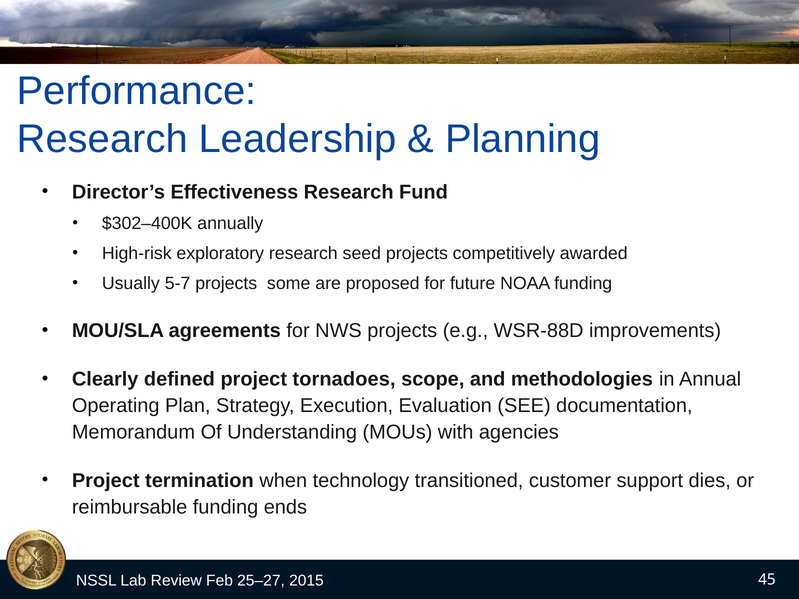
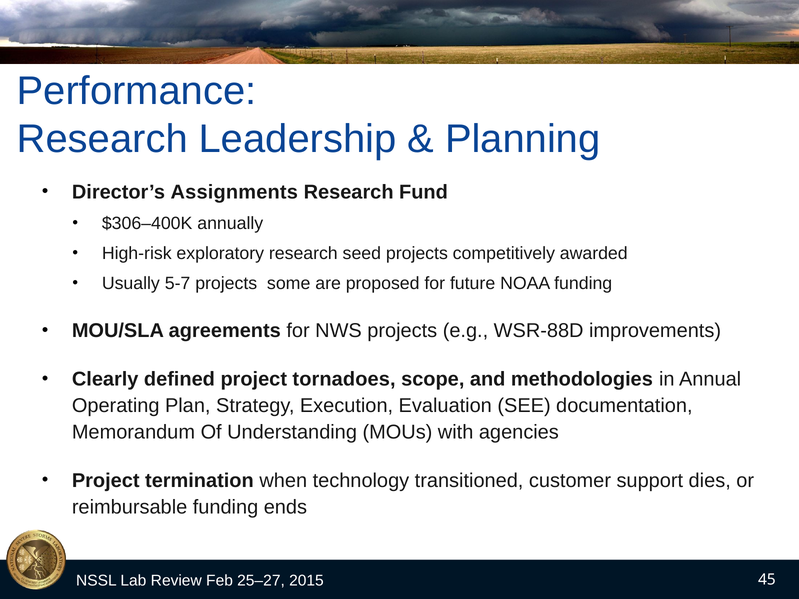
Effectiveness: Effectiveness -> Assignments (234, 192)
$302–400K: $302–400K -> $306–400K (147, 223)
